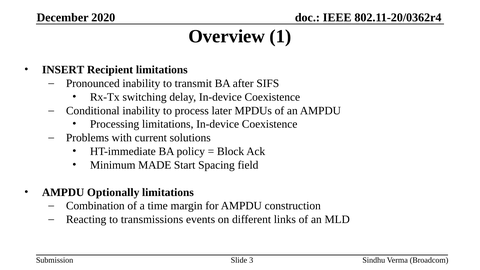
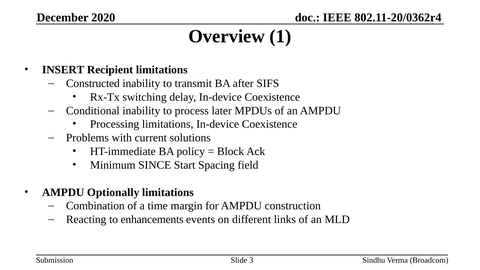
Pronounced: Pronounced -> Constructed (93, 83)
MADE: MADE -> SINCE (155, 165)
transmissions: transmissions -> enhancements (152, 219)
